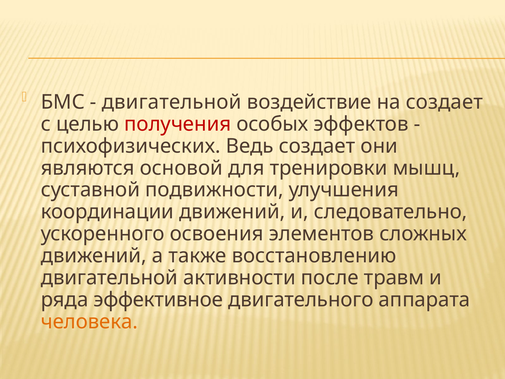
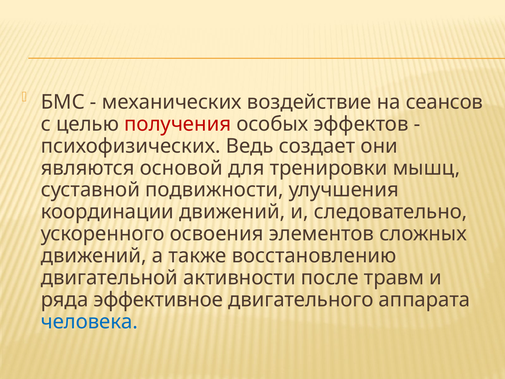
двигательной: двигательной -> механических (172, 102)
на создает: создает -> сеансов (444, 102)
человека colour: orange -> blue (89, 322)
